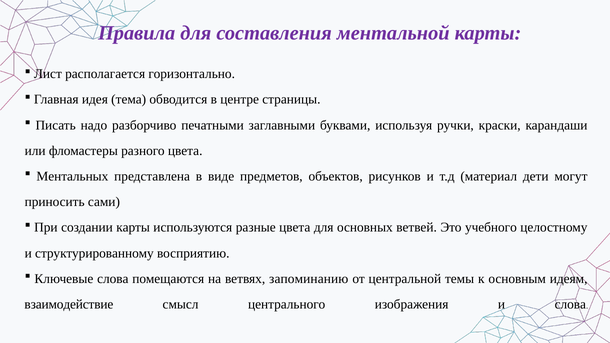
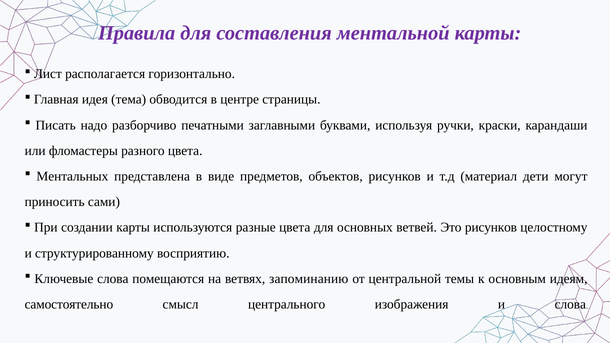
Это учебного: учебного -> рисунков (491, 228)
взаимодействие: взаимодействие -> самостоятельно (69, 304)
